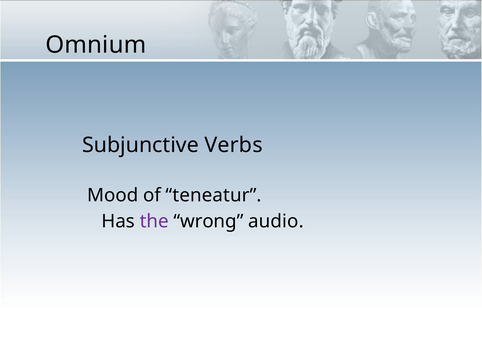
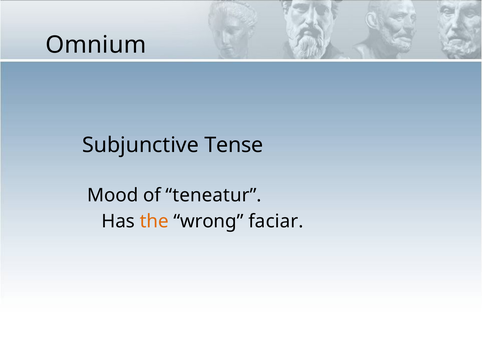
Verbs: Verbs -> Tense (234, 145)
the colour: purple -> orange (154, 222)
audio: audio -> faciar (276, 222)
